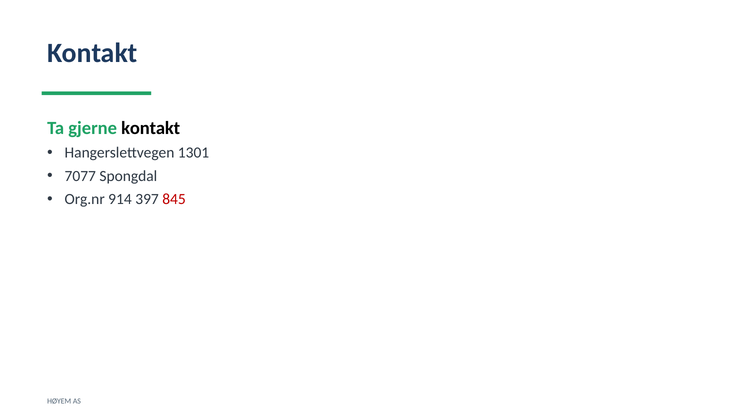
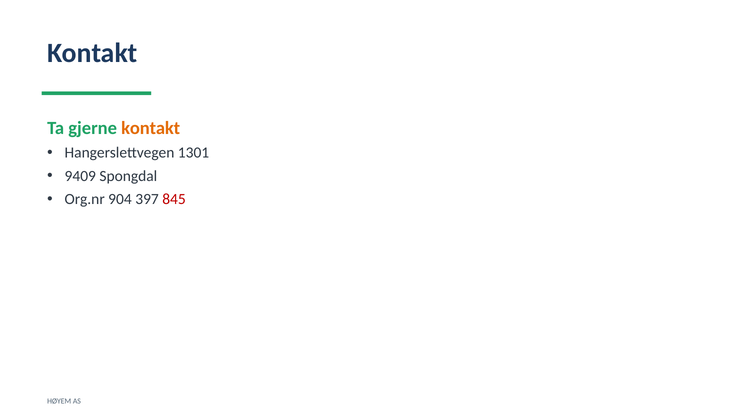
kontakt colour: black -> orange (151, 128)
7077: 7077 -> 9409 (80, 176)
914: 914 -> 904 (120, 199)
